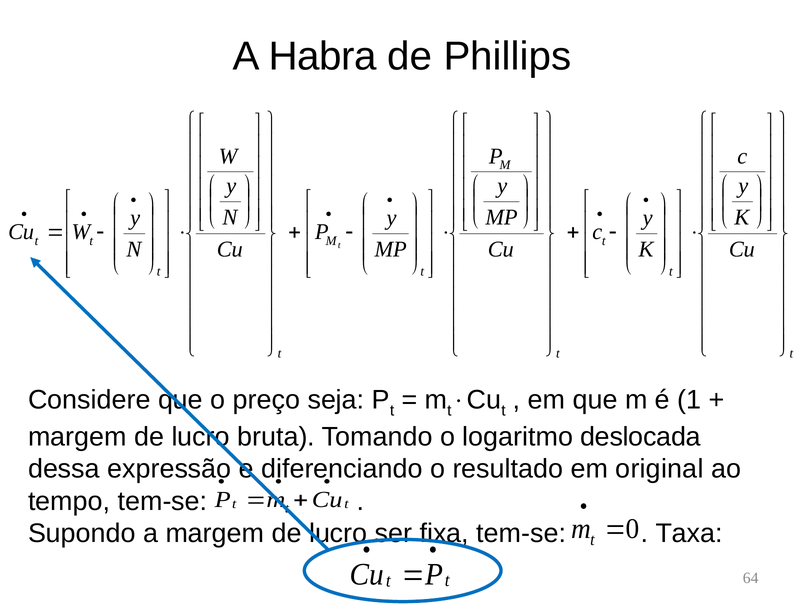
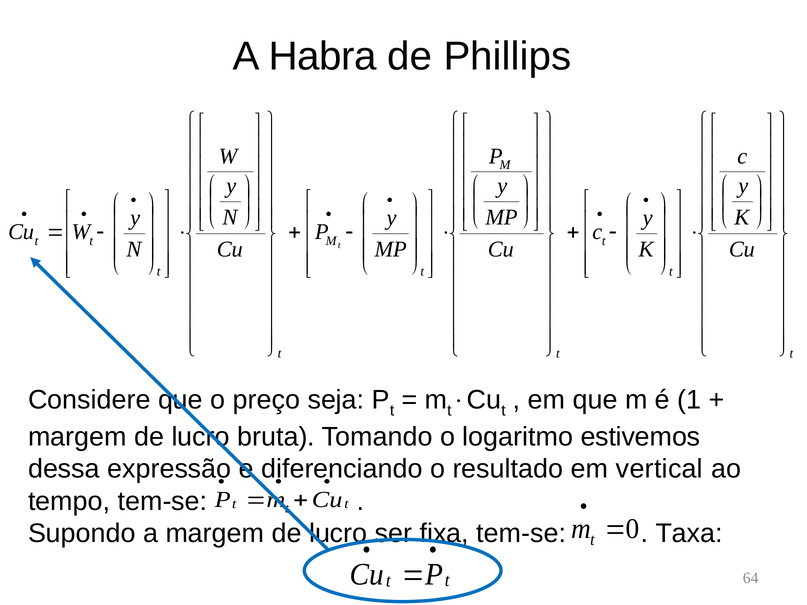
deslocada: deslocada -> estivemos (640, 437)
original: original -> vertical (659, 469)
